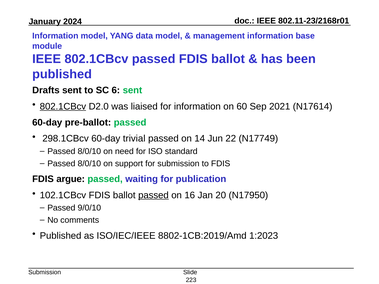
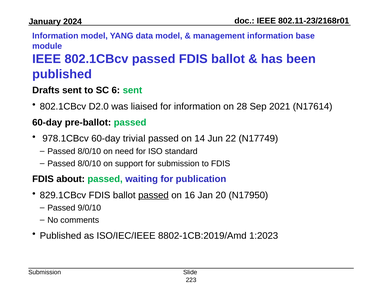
802.1CBcv underline: present -> none (63, 106)
60: 60 -> 28 (242, 106)
298.1CBcv: 298.1CBcv -> 978.1CBcv (66, 139)
argue: argue -> about (71, 179)
102.1CBcv: 102.1CBcv -> 829.1CBcv (63, 195)
